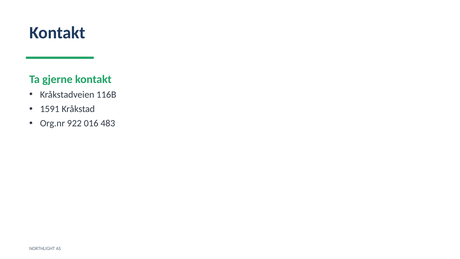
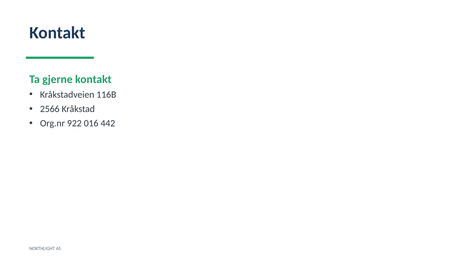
1591: 1591 -> 2566 (50, 109)
483: 483 -> 442 (108, 123)
